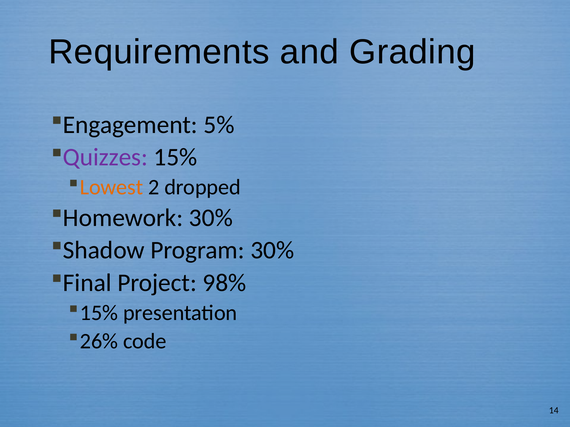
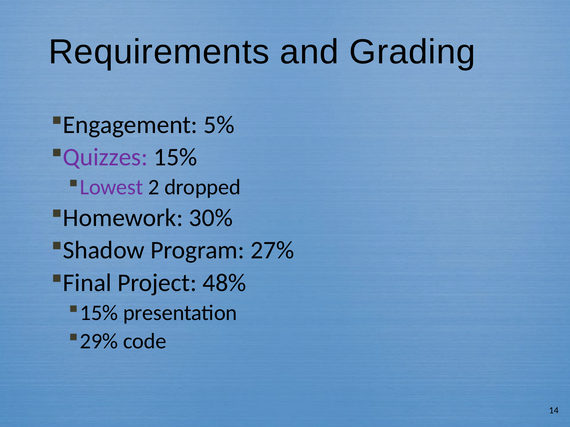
Lowest colour: orange -> purple (111, 187)
Program 30%: 30% -> 27% (272, 251)
98%: 98% -> 48% (225, 283)
26%: 26% -> 29% (99, 341)
